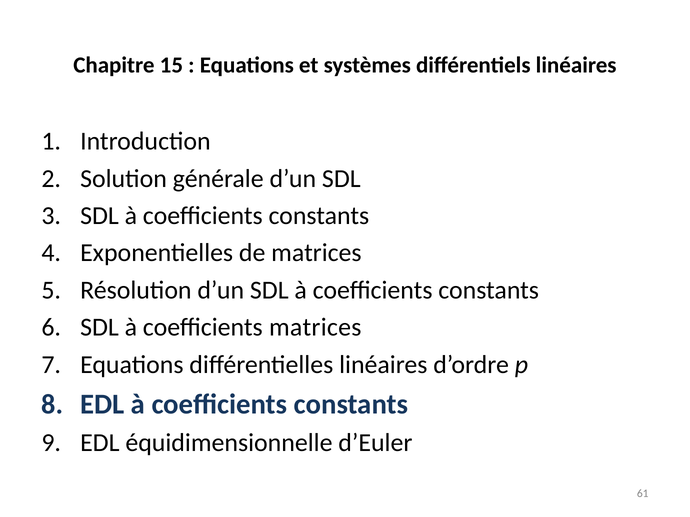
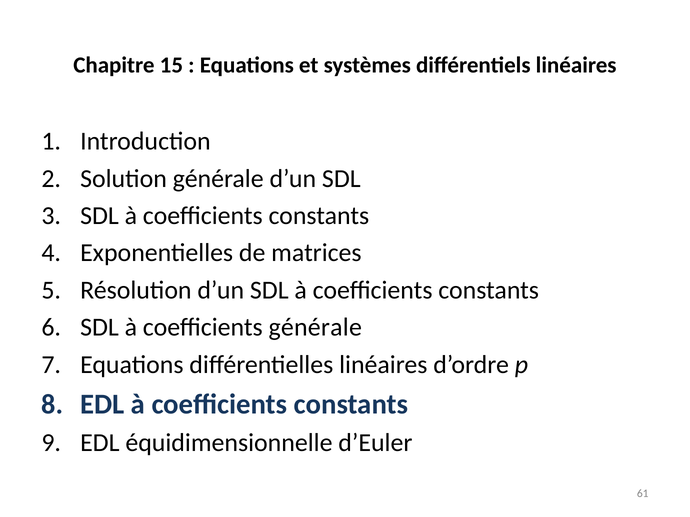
coefficients matrices: matrices -> générale (315, 328)
